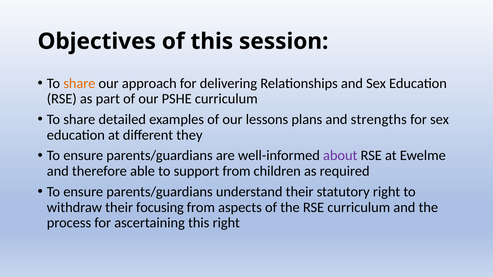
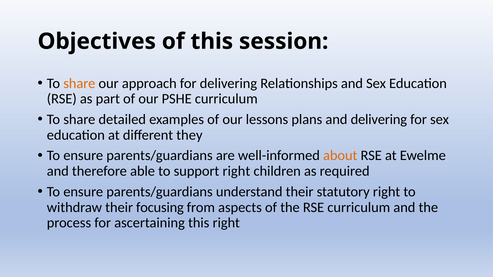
and strengths: strengths -> delivering (379, 120)
about colour: purple -> orange (340, 156)
support from: from -> right (236, 171)
